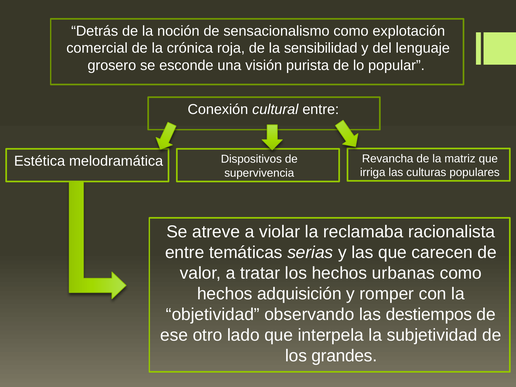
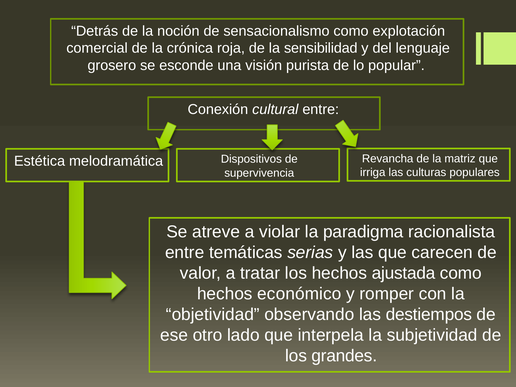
reclamaba: reclamaba -> paradigma (363, 232)
urbanas: urbanas -> ajustada (404, 273)
adquisición: adquisición -> económico (299, 294)
